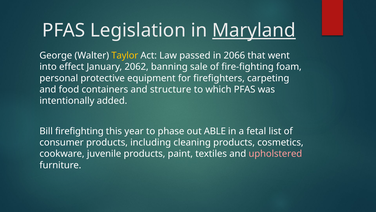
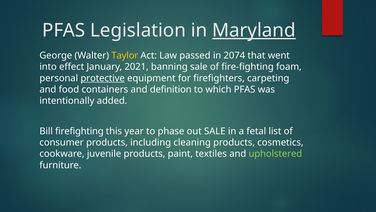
2066: 2066 -> 2074 (234, 55)
2062: 2062 -> 2021 (137, 67)
protective underline: none -> present (103, 78)
structure: structure -> definition (171, 89)
out ABLE: ABLE -> SALE (215, 131)
upholstered colour: pink -> light green (275, 153)
